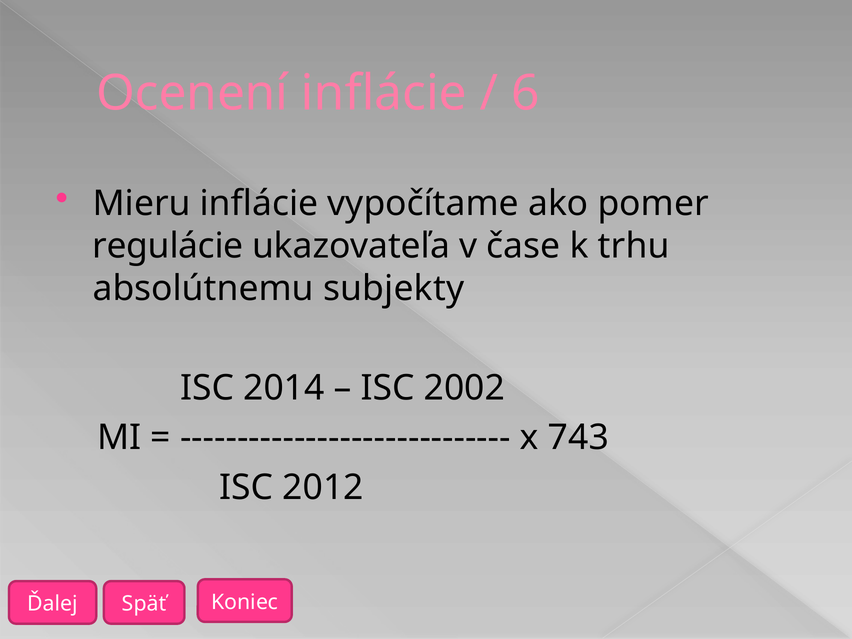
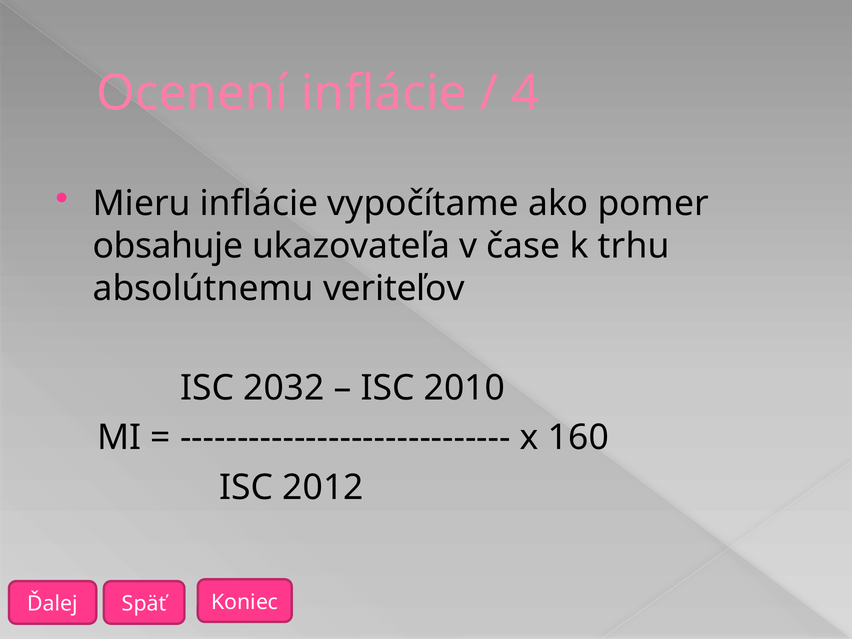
6: 6 -> 4 (525, 94)
regulácie: regulácie -> obsahuje (168, 246)
subjekty: subjekty -> veriteľov (394, 289)
2014: 2014 -> 2032 (284, 388)
2002: 2002 -> 2010 (464, 388)
743: 743 -> 160 (578, 438)
